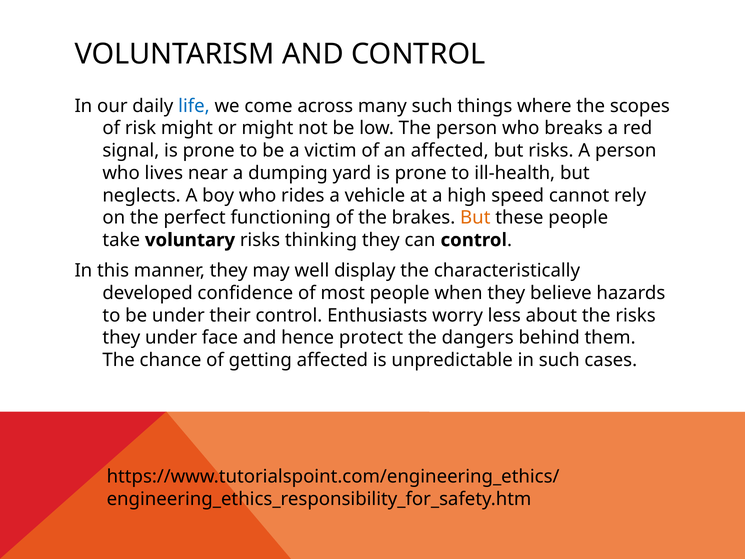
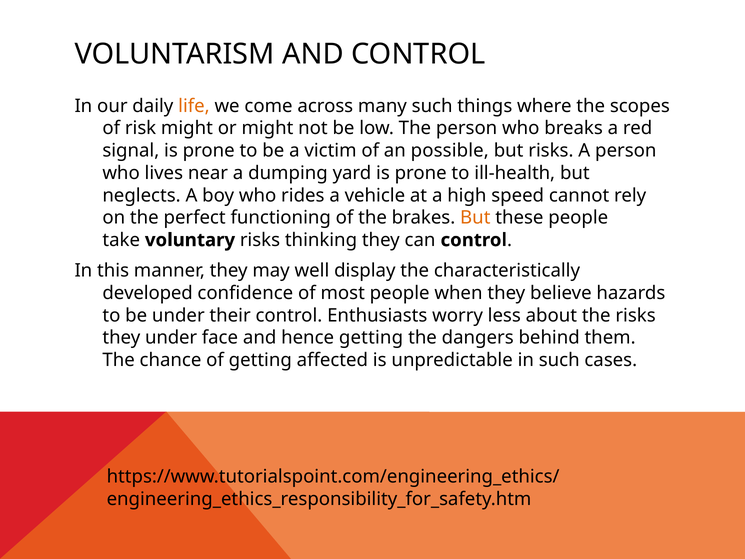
life colour: blue -> orange (194, 106)
an affected: affected -> possible (450, 151)
hence protect: protect -> getting (371, 338)
